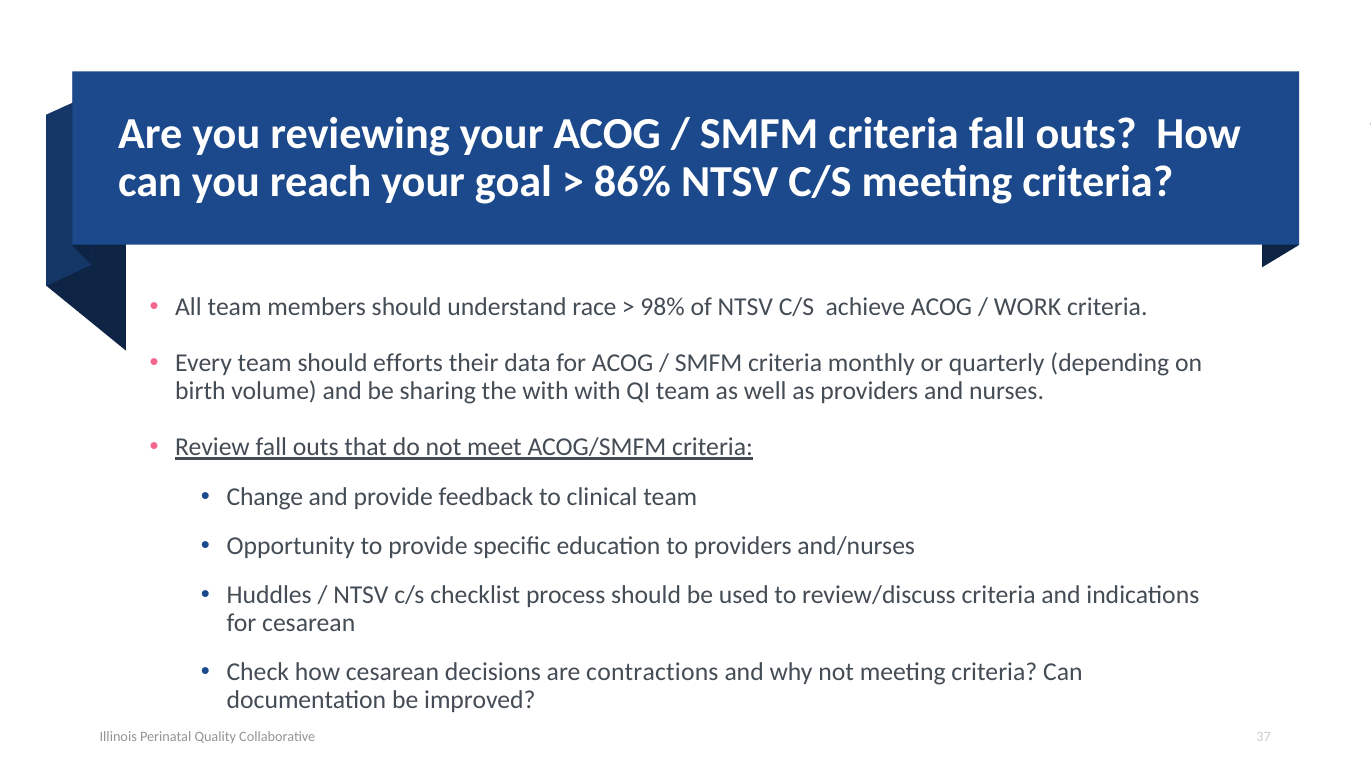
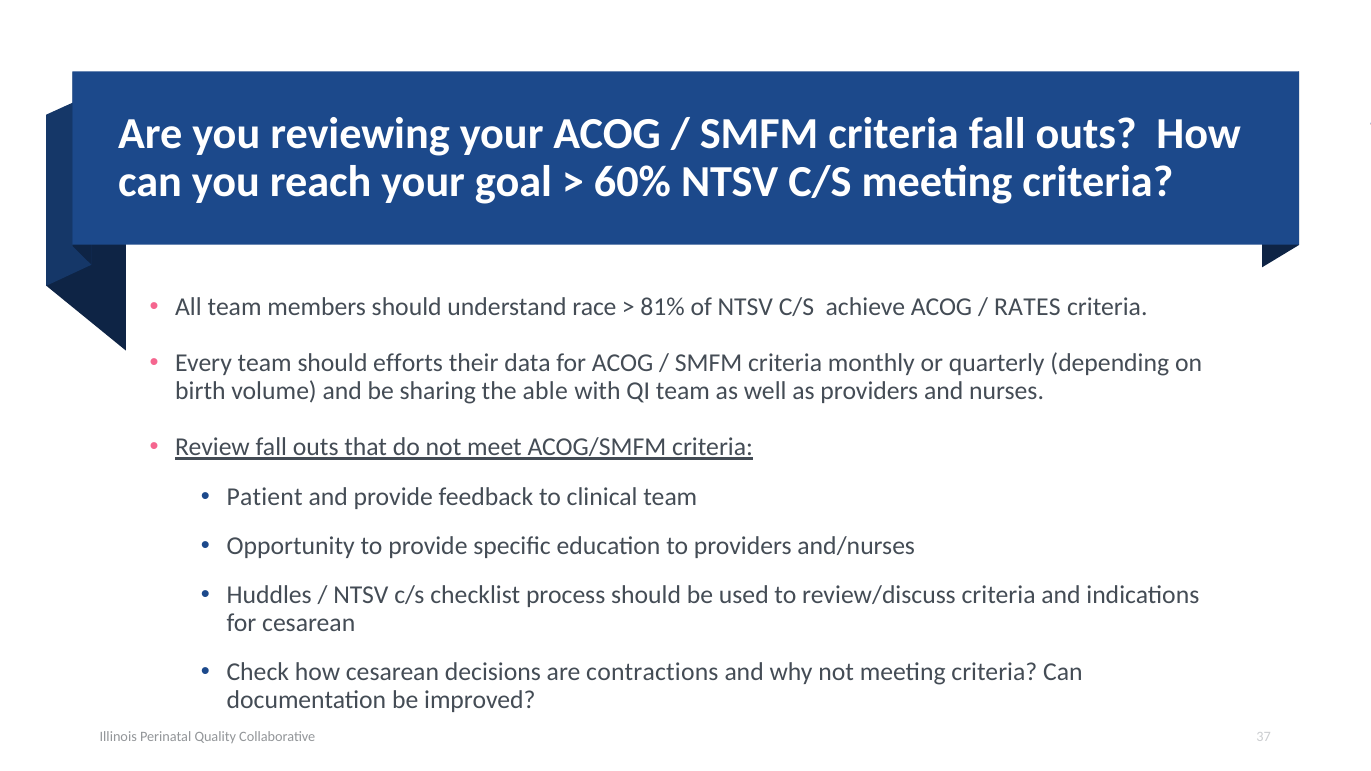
86%: 86% -> 60% (633, 182)
98%: 98% -> 81% (663, 307)
WORK: WORK -> RATES (1027, 307)
the with: with -> able (545, 391)
Change: Change -> Patient (265, 497)
